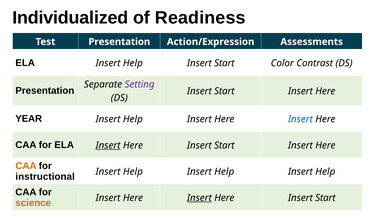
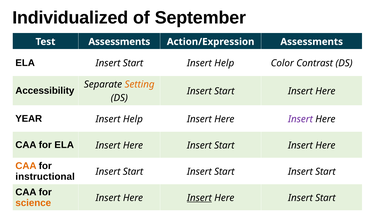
Readiness: Readiness -> September (200, 18)
Test Presentation: Presentation -> Assessments (119, 42)
ELA Insert Help: Help -> Start (133, 63)
Start: Start -> Help (224, 63)
Presentation: Presentation -> Accessibility (45, 91)
Setting colour: purple -> orange (140, 84)
Insert colour: blue -> purple (300, 119)
Insert underline: present -> none (108, 145)
Help: Help -> Start (133, 171)
Help: Help -> Start (224, 171)
Help: Help -> Start (325, 171)
